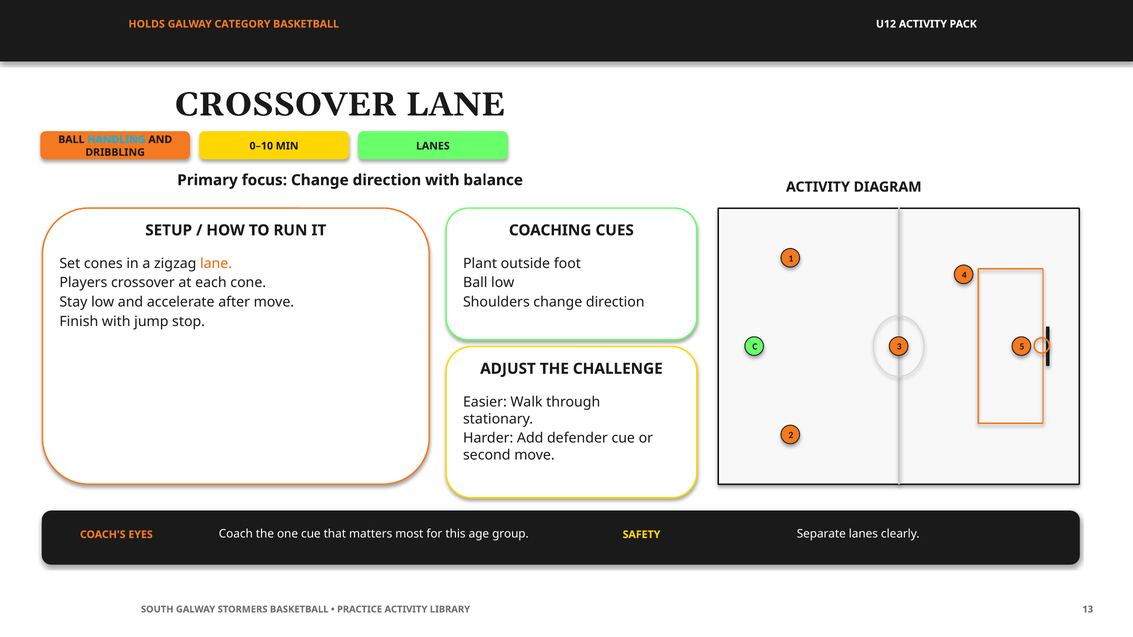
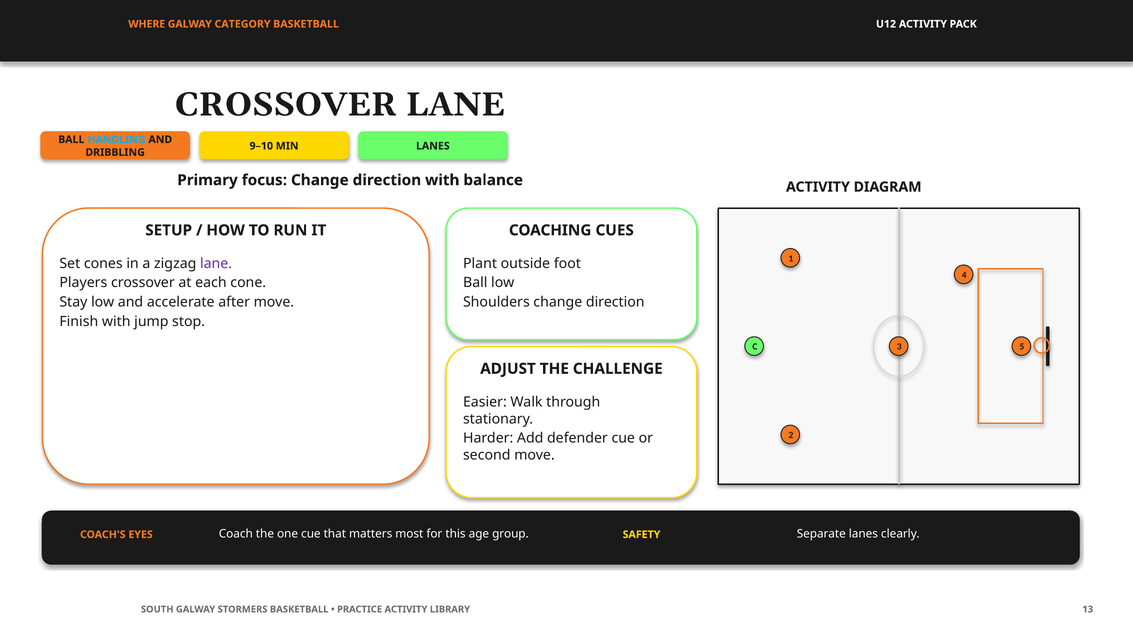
HOLDS: HOLDS -> WHERE (147, 24)
0–10: 0–10 -> 9–10 (261, 146)
lane colour: orange -> purple (216, 264)
